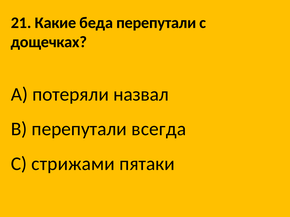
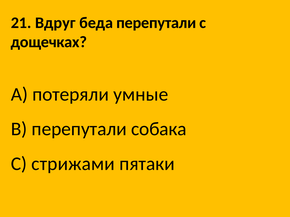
Какие: Какие -> Вдруг (55, 23)
назвал: назвал -> умные (141, 95)
всегда: всегда -> собака (159, 129)
